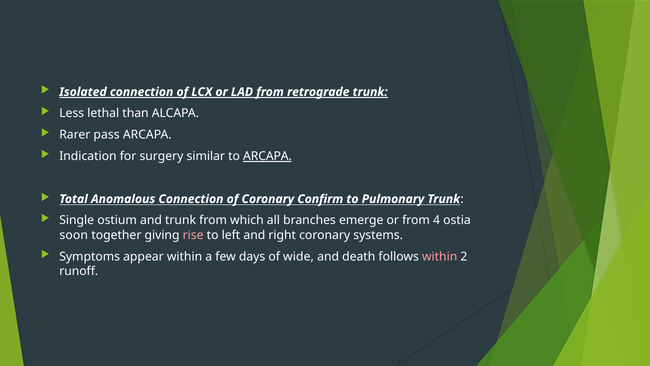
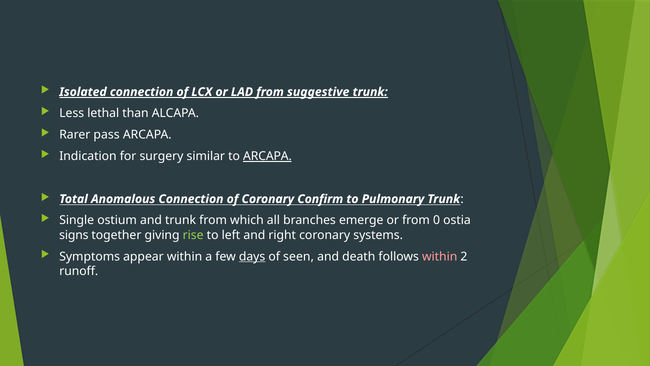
retrograde: retrograde -> suggestive (318, 92)
4: 4 -> 0 (436, 220)
soon: soon -> signs (74, 235)
rise colour: pink -> light green (193, 235)
days underline: none -> present (252, 256)
wide: wide -> seen (299, 256)
